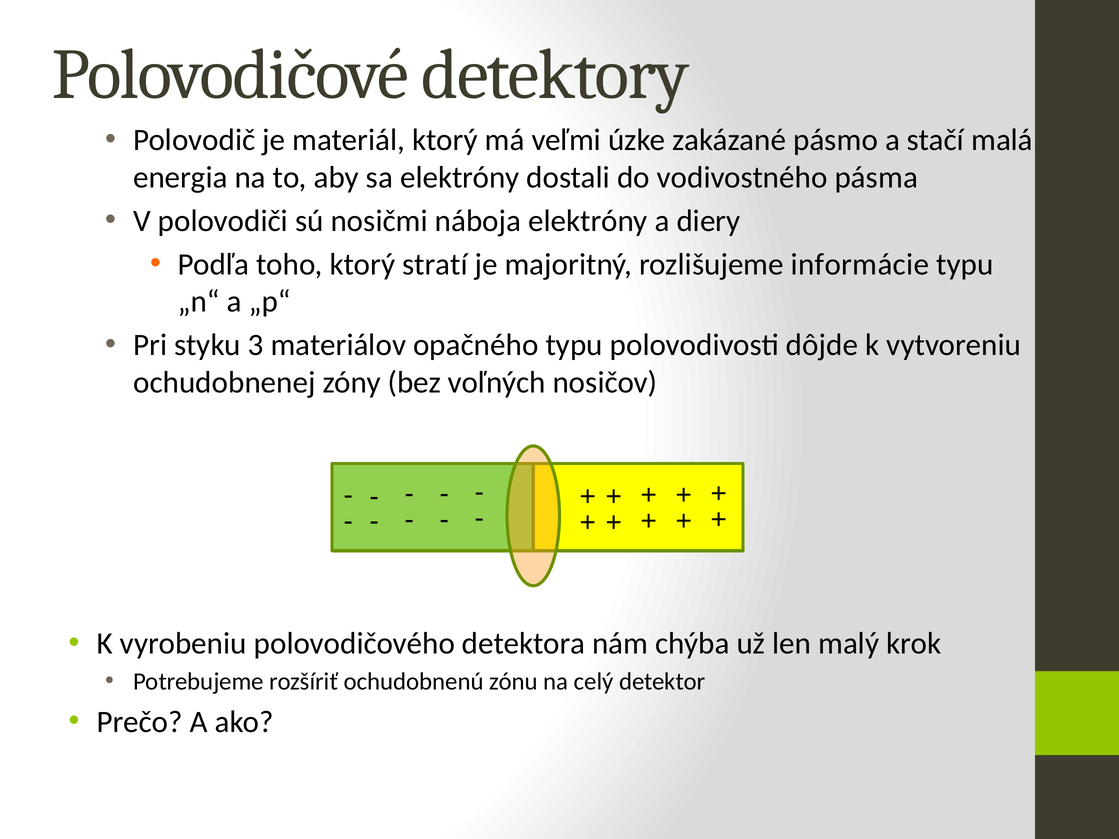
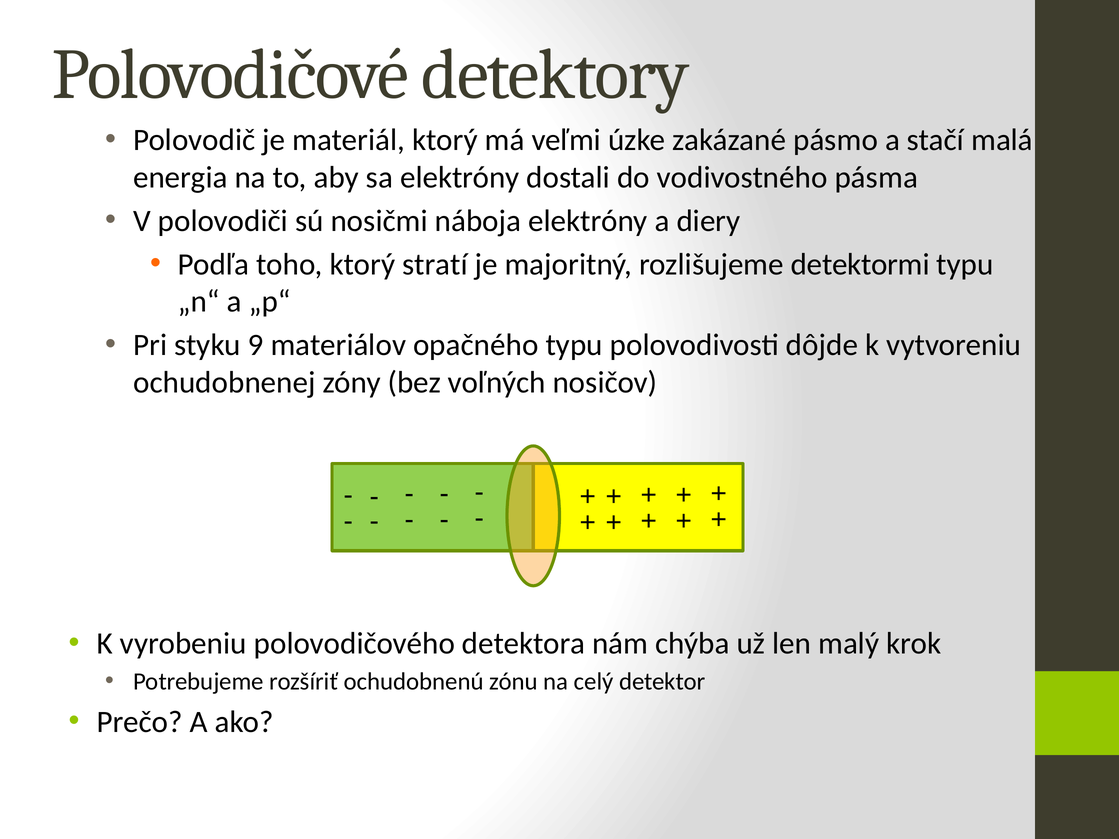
informácie: informácie -> detektormi (860, 264)
3: 3 -> 9 (256, 345)
